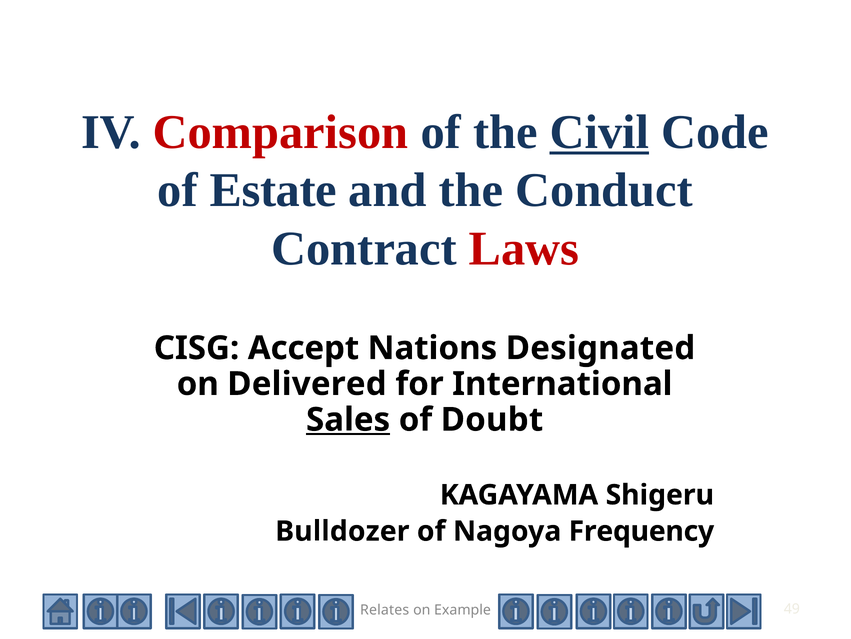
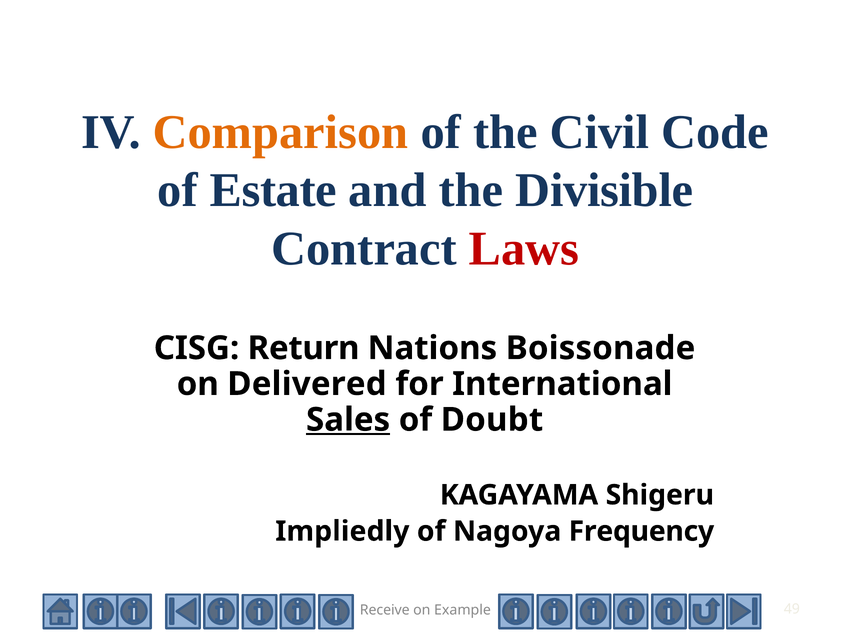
Comparison colour: red -> orange (281, 132)
Civil underline: present -> none (599, 132)
Conduct: Conduct -> Divisible (604, 190)
Accept: Accept -> Return (304, 348)
Designated: Designated -> Boissonade (601, 348)
Bulldozer: Bulldozer -> Impliedly (342, 531)
Relates: Relates -> Receive (385, 610)
